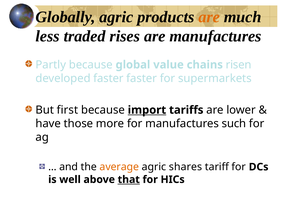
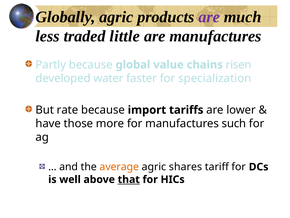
are colour: orange -> purple (209, 17)
rises: rises -> little (125, 36)
developed faster: faster -> water (108, 78)
supermarkets: supermarkets -> specialization (215, 78)
first: first -> rate (68, 110)
import underline: present -> none (147, 110)
